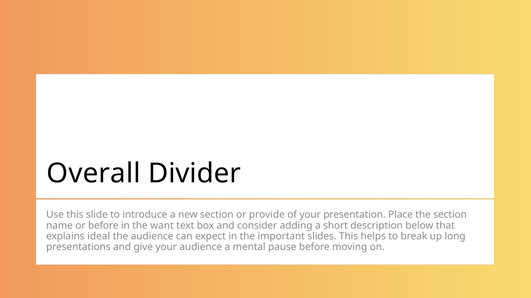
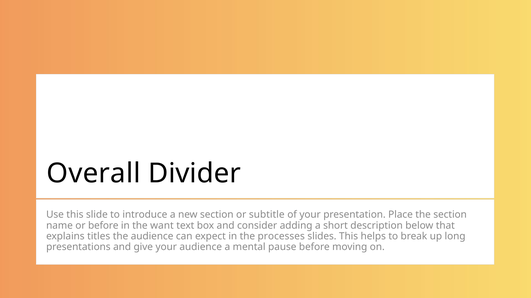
provide: provide -> subtitle (267, 215)
ideal: ideal -> titles (99, 237)
important: important -> processes (281, 237)
